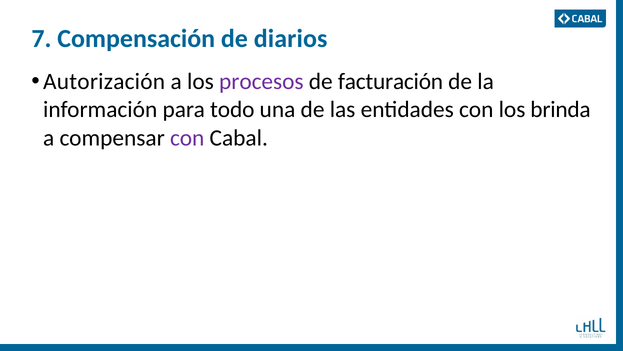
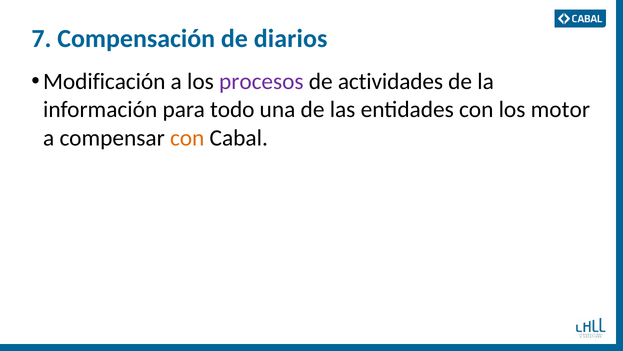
Autorización: Autorización -> Modificación (104, 81)
facturación: facturación -> actividades (390, 81)
brinda: brinda -> motor (560, 110)
con colour: purple -> orange (187, 138)
